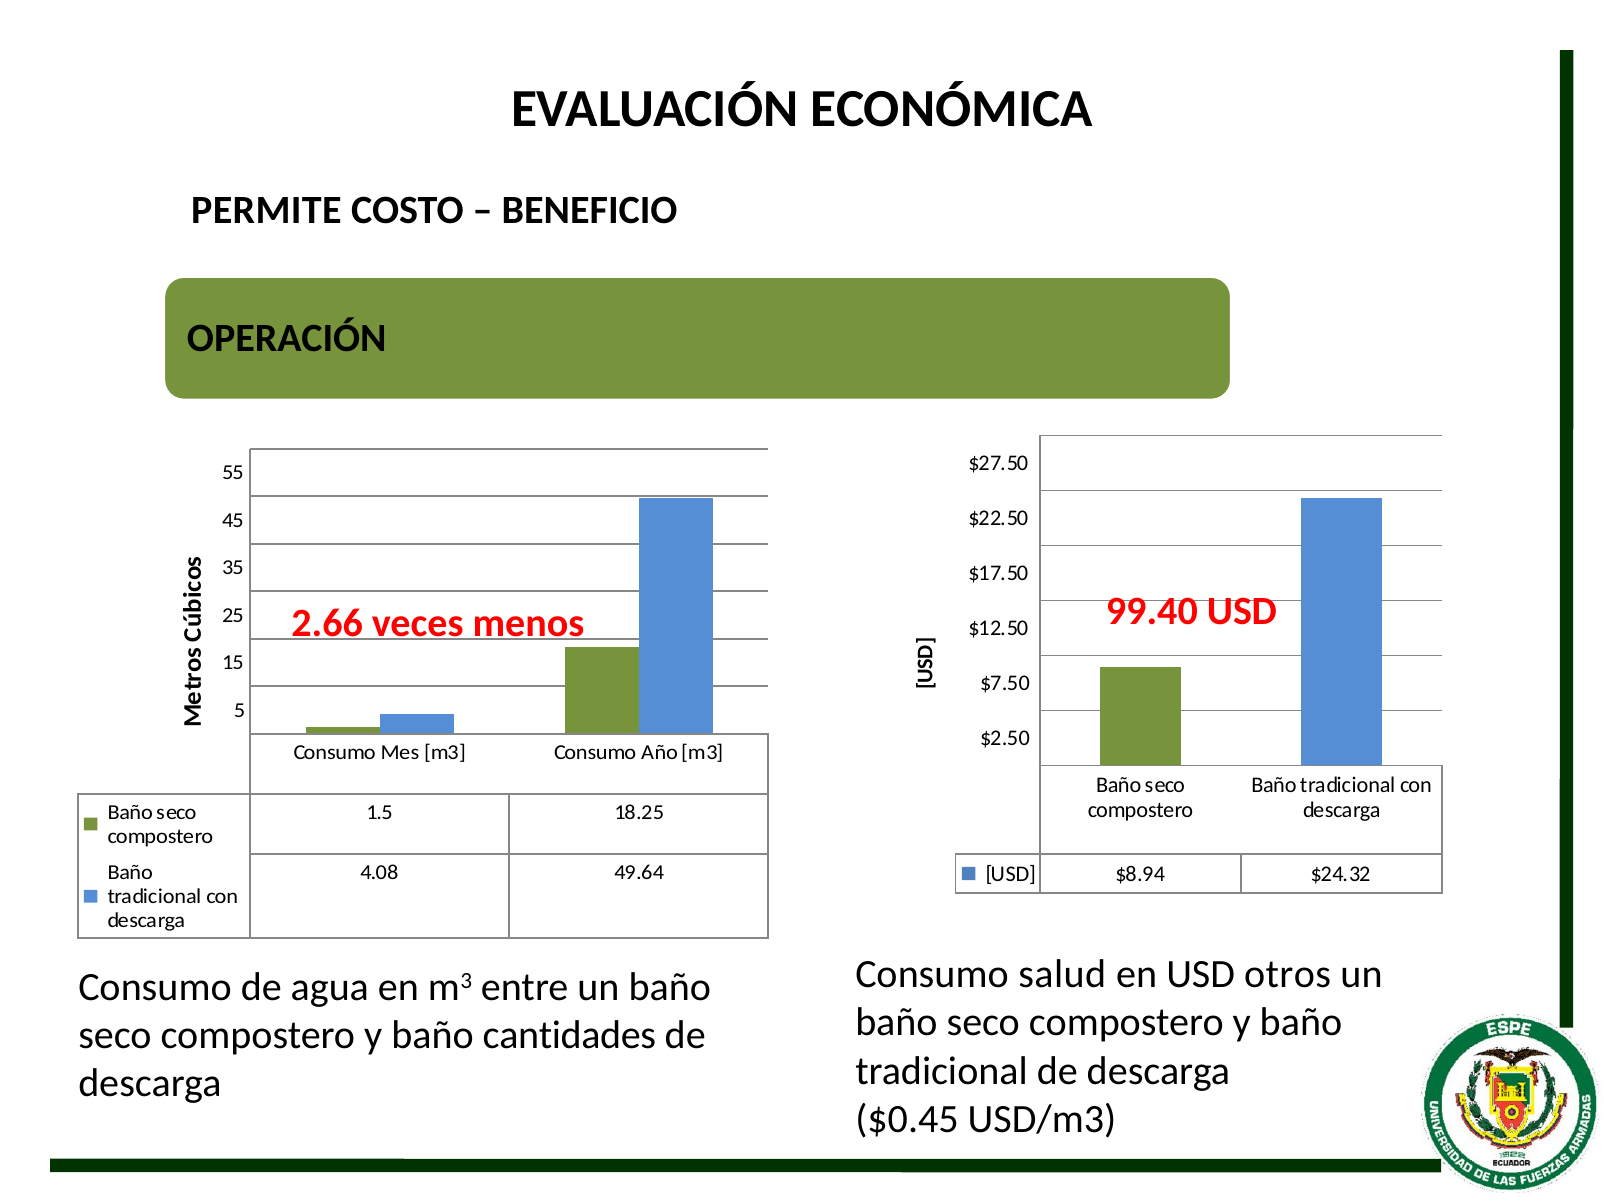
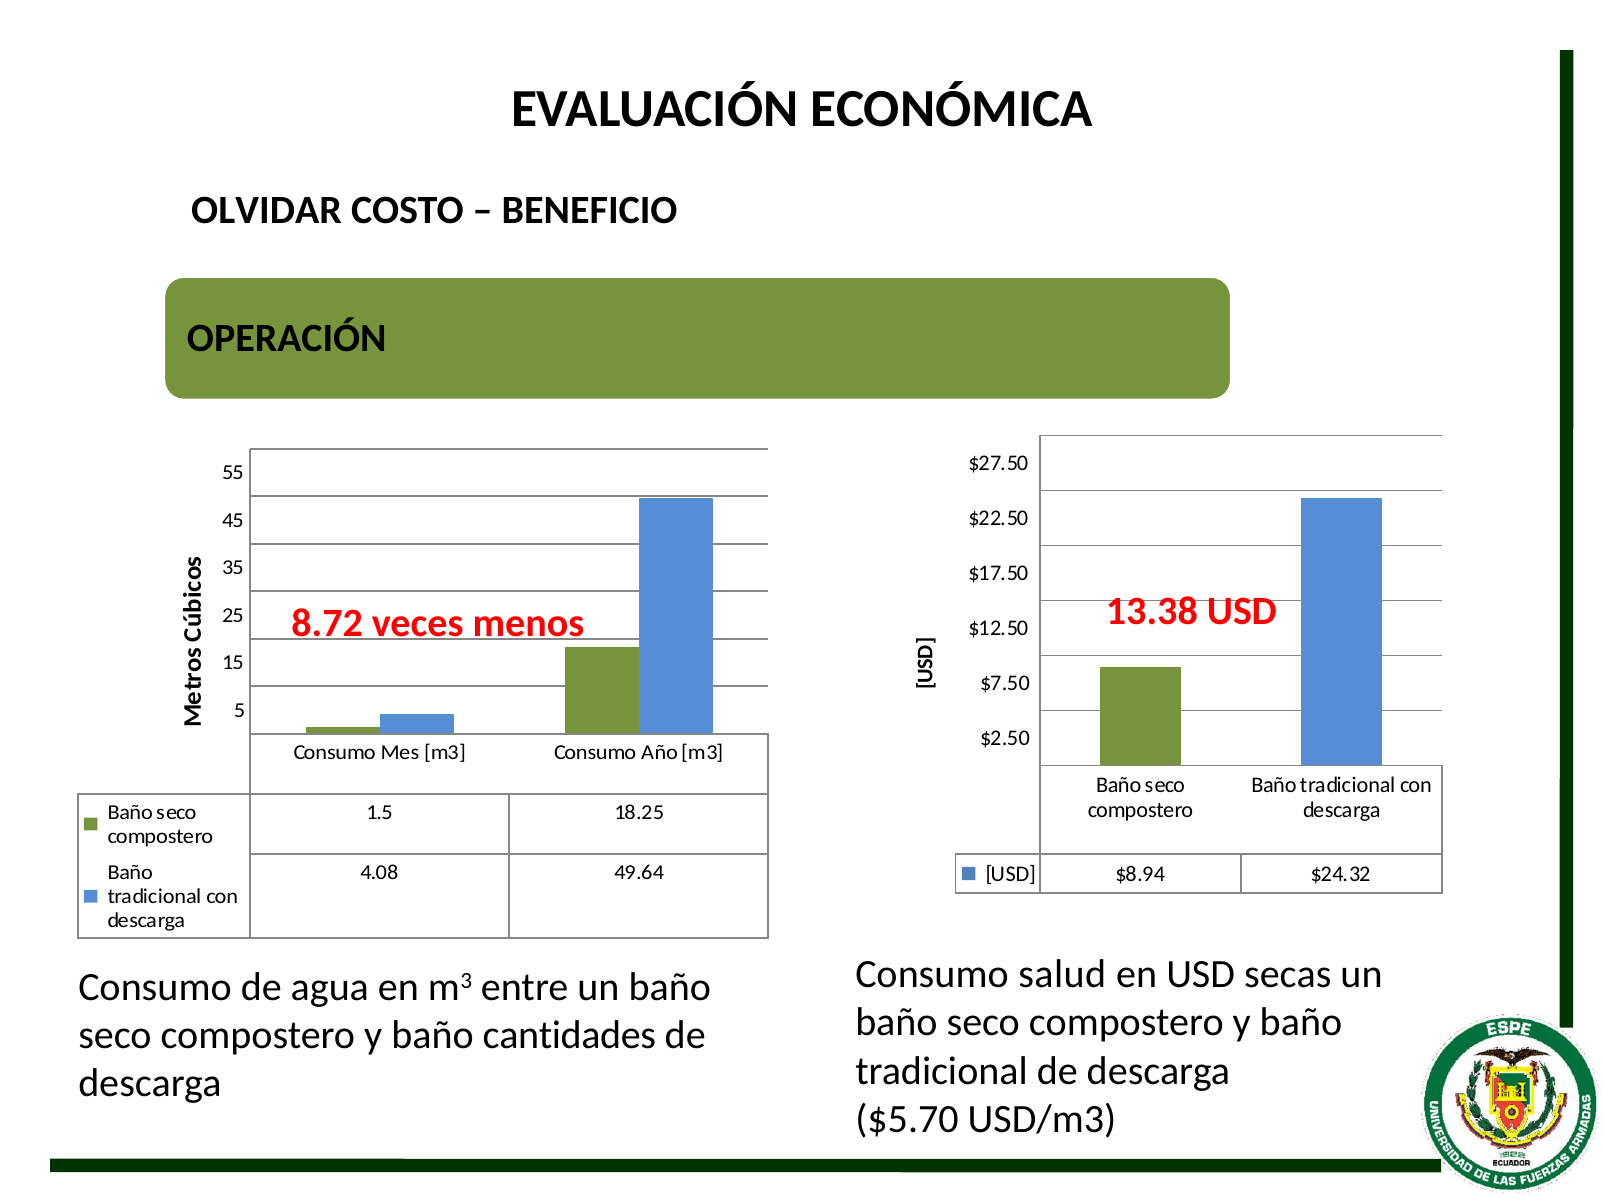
PERMITE: PERMITE -> OLVIDAR (267, 210)
2.66: 2.66 -> 8.72 (327, 624)
99.40: 99.40 -> 13.38 (1152, 611)
otros: otros -> secas (1288, 975)
$0.45: $0.45 -> $5.70 (907, 1119)
